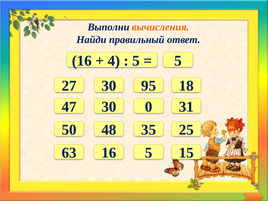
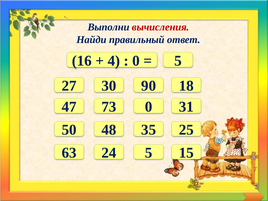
вычисления colour: orange -> red (161, 27)
5: 5 -> 0 (136, 61)
95: 95 -> 90 (149, 86)
47 30: 30 -> 73 (109, 107)
63 16: 16 -> 24 (109, 153)
